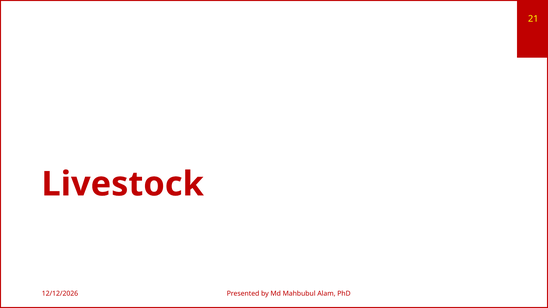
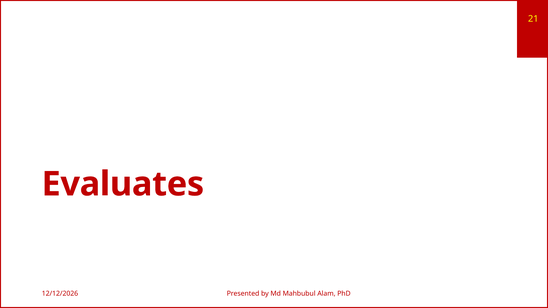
Livestock: Livestock -> Evaluates (123, 184)
